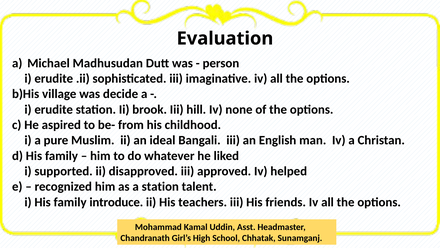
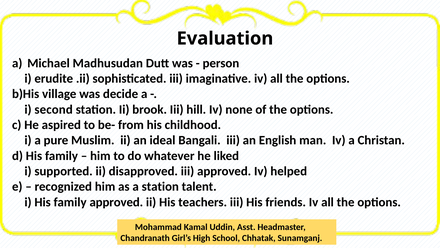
erudite: erudite -> second (54, 109)
family introduce: introduce -> approved (116, 202)
